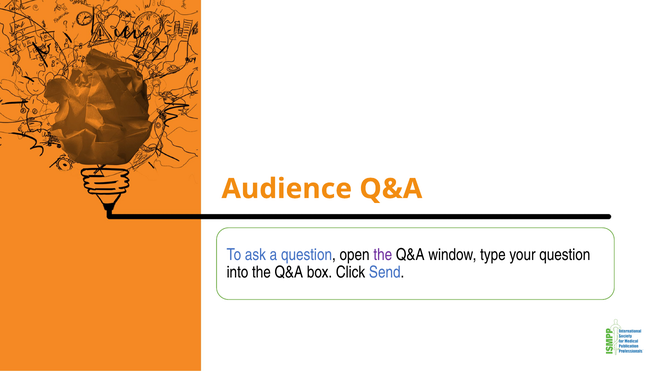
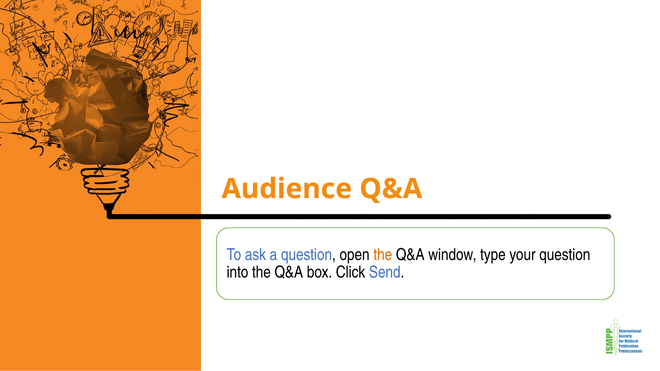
the colour: purple -> orange (383, 255)
